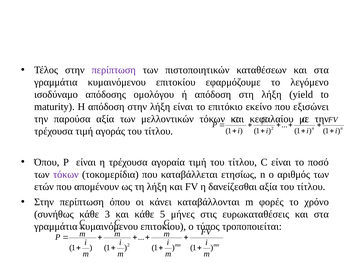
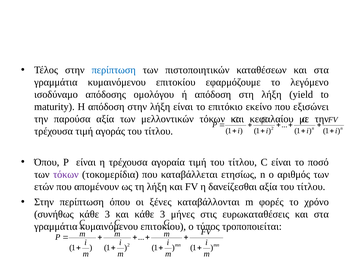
περίπτωση colour: purple -> blue (114, 70)
κάνει: κάνει -> ξένες (161, 202)
και κάθε 5: 5 -> 3 (163, 214)
